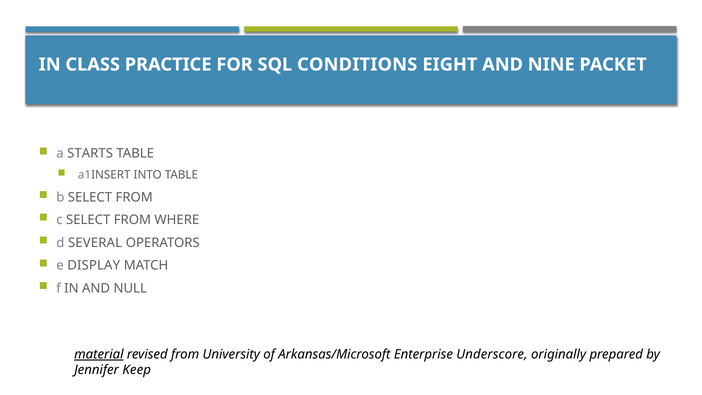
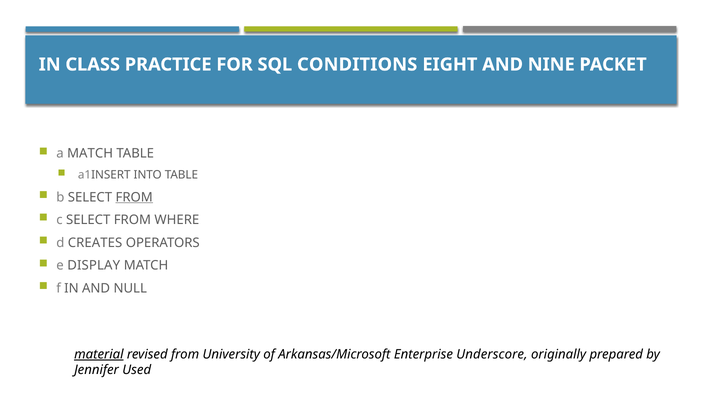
a STARTS: STARTS -> MATCH (90, 154)
FROM underline: none -> present (134, 197)
SEVERAL: SEVERAL -> CREATES (95, 243)
Keep: Keep -> Used (137, 370)
